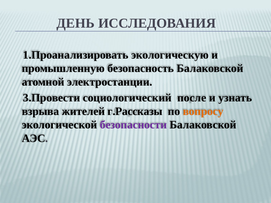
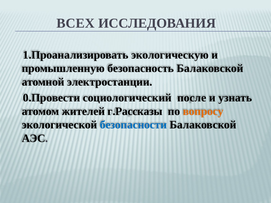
ДЕНЬ: ДЕНЬ -> ВСЕХ (76, 23)
3.Провести: 3.Провести -> 0.Провести (52, 98)
взрыва: взрыва -> атомом (41, 111)
безопасности colour: purple -> blue (133, 125)
